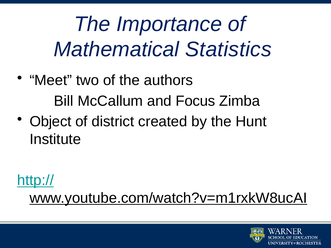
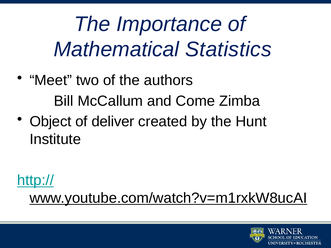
Focus: Focus -> Come (195, 101)
district: district -> deliver (113, 122)
